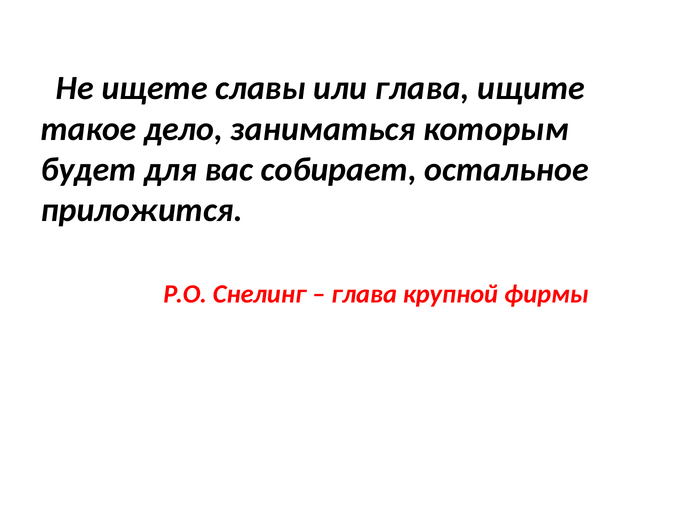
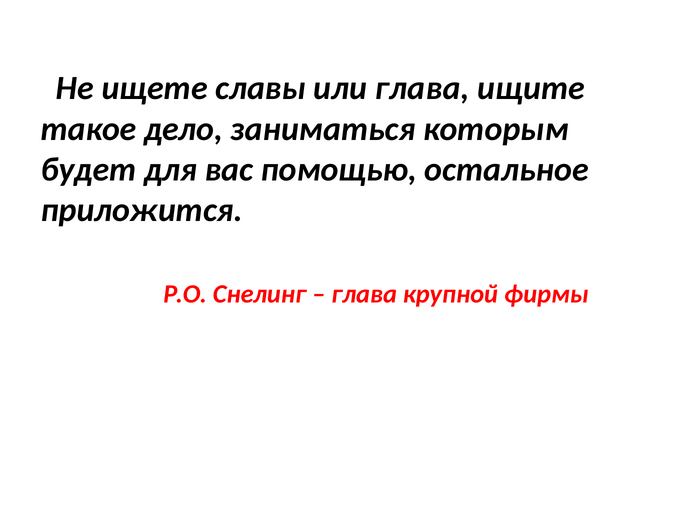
собирает: собирает -> помощью (339, 170)
